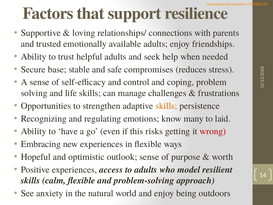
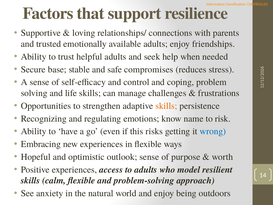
many: many -> name (194, 118)
laid: laid -> risk (223, 118)
wrong colour: red -> blue (213, 131)
